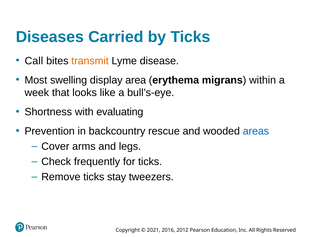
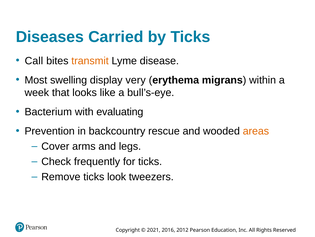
area: area -> very (136, 80)
Shortness: Shortness -> Bacterium (48, 112)
areas colour: blue -> orange (256, 131)
stay: stay -> look (117, 176)
